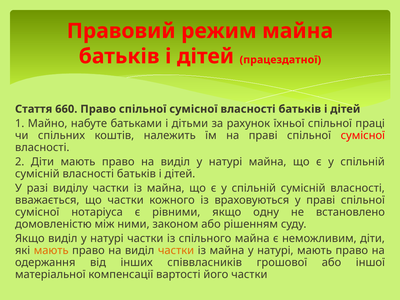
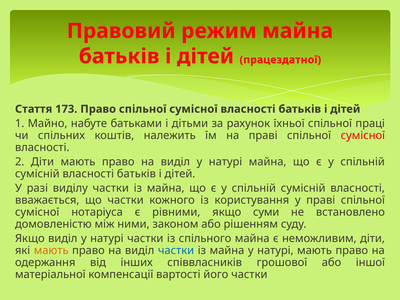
660: 660 -> 173 (66, 109)
враховуються: враховуються -> користування (252, 200)
одну: одну -> суми (266, 212)
частки colour: orange -> blue (176, 251)
